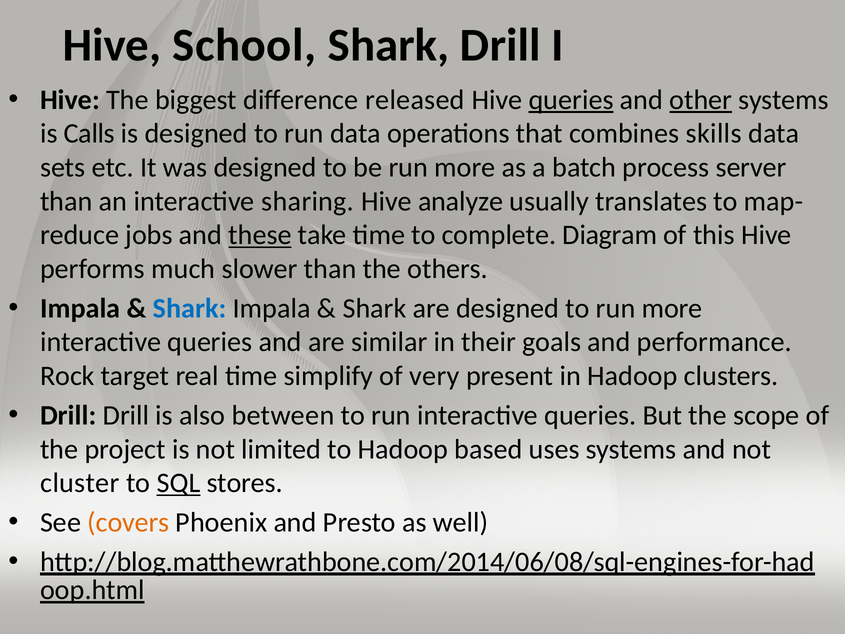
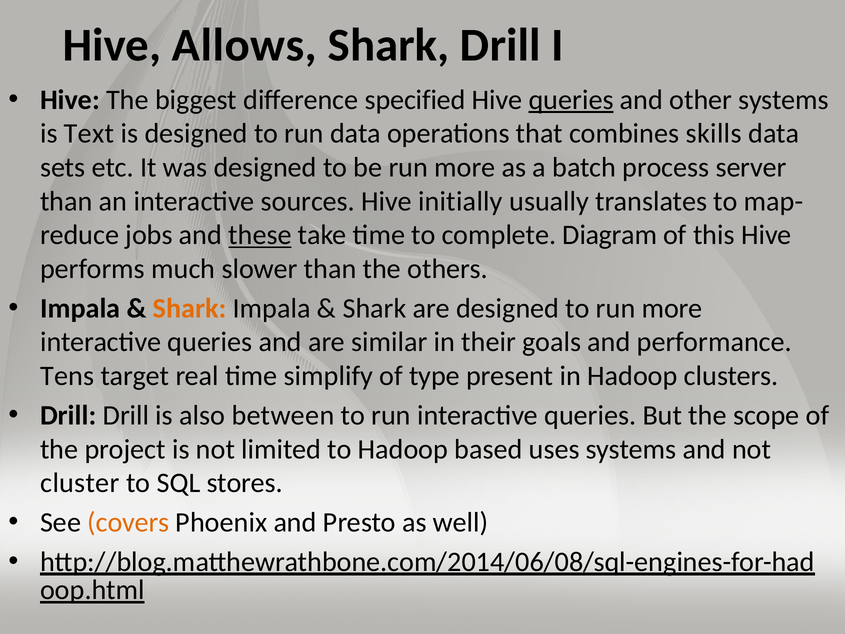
School: School -> Allows (244, 45)
released: released -> specified (415, 100)
other underline: present -> none (701, 100)
Calls: Calls -> Text (89, 134)
sharing: sharing -> sources (308, 201)
analyze: analyze -> initially (460, 201)
Shark colour: blue -> orange (190, 308)
Rock: Rock -> Tens (67, 376)
very: very -> type (434, 376)
SQL underline: present -> none (178, 483)
